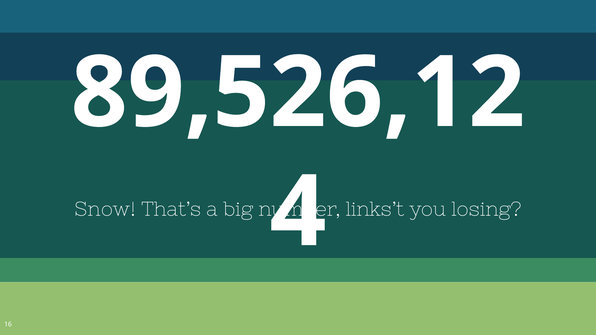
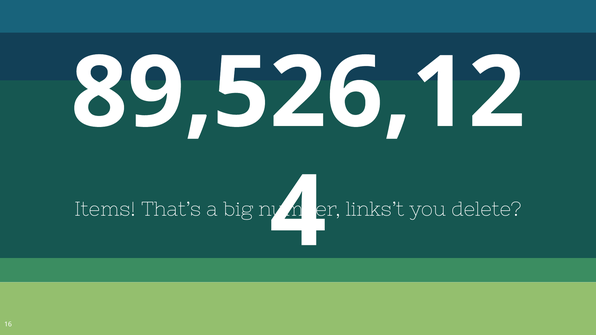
Snow: Snow -> Items (105, 209)
losing: losing -> delete (487, 209)
